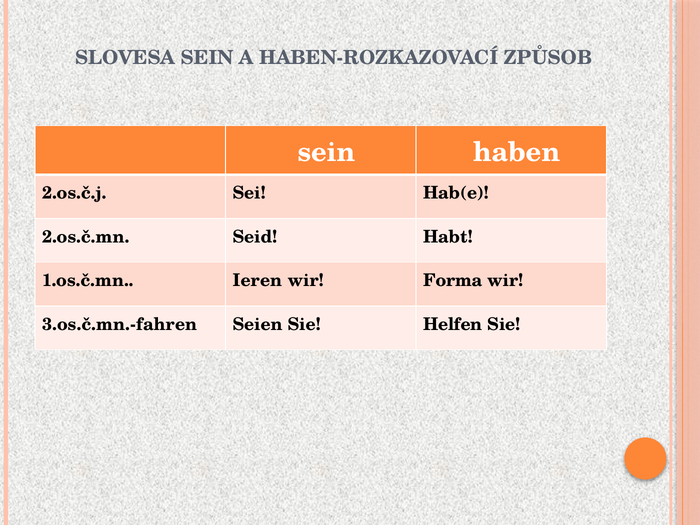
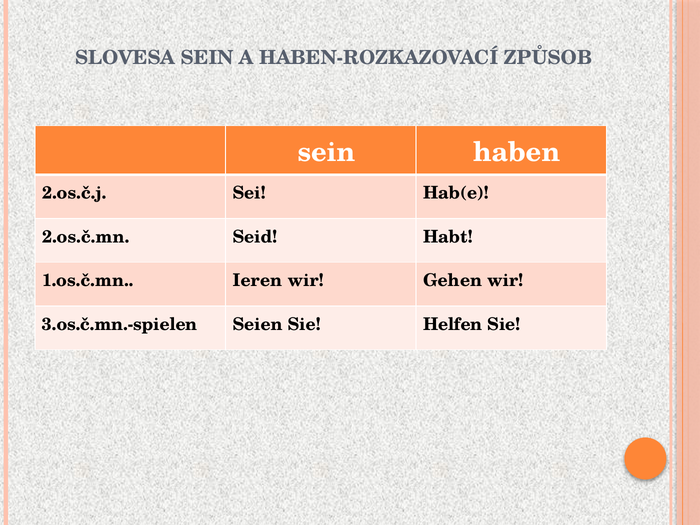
Forma: Forma -> Gehen (453, 281)
3.os.č.mn.-fahren: 3.os.č.mn.-fahren -> 3.os.č.mn.-spielen (120, 324)
